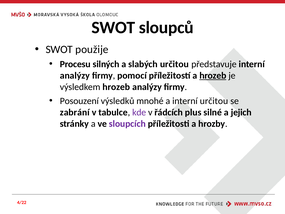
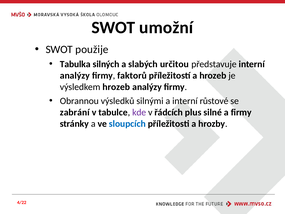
sloupců: sloupců -> umožní (166, 28)
Procesu: Procesu -> Tabulka (75, 64)
pomocí: pomocí -> faktorů (132, 76)
hrozeb underline: present -> none (213, 76)
Posouzení: Posouzení -> Obrannou (79, 101)
mnohé: mnohé -> silnými (150, 101)
interní určitou: určitou -> růstové (214, 101)
a jejich: jejich -> firmy (241, 112)
sloupcích colour: purple -> blue (127, 124)
